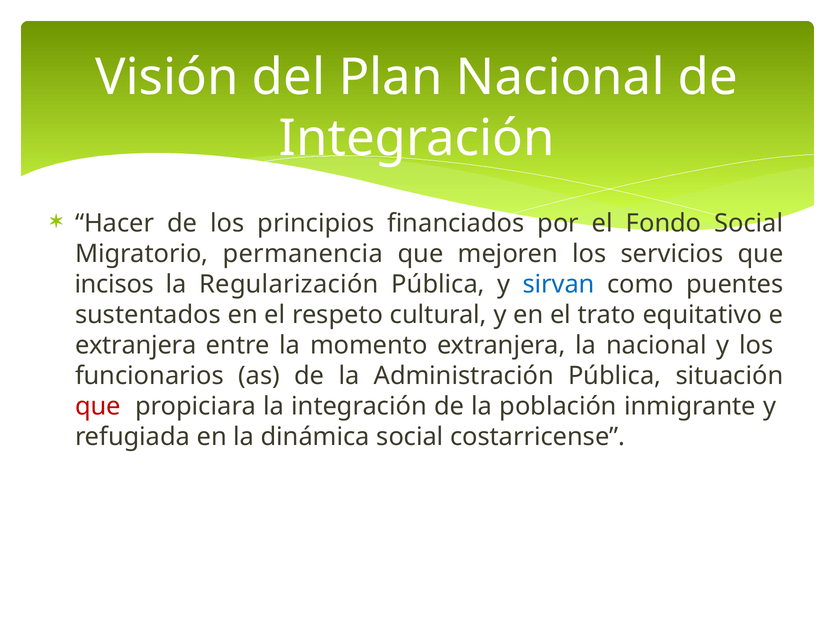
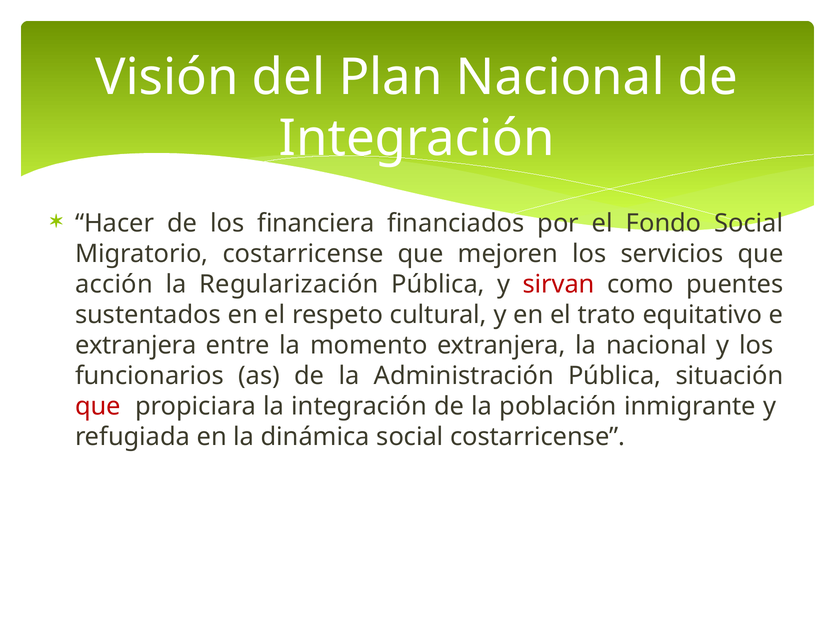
principios: principios -> financiera (316, 224)
Migratorio permanencia: permanencia -> costarricense (303, 254)
incisos: incisos -> acción (114, 285)
sirvan colour: blue -> red (559, 285)
